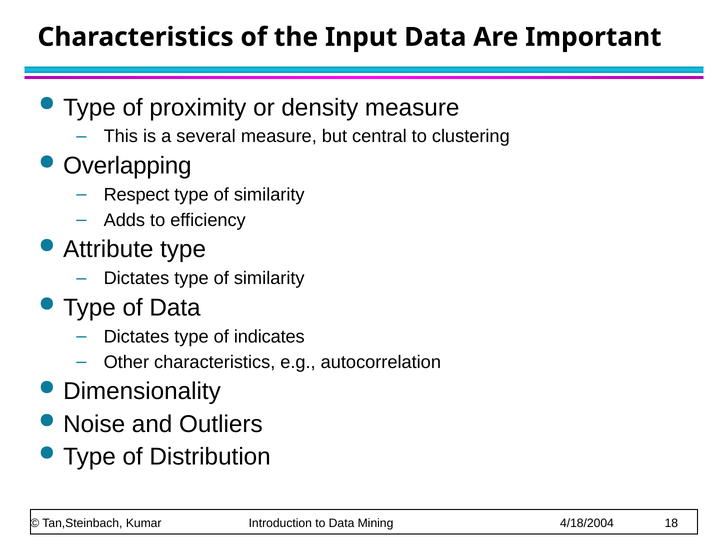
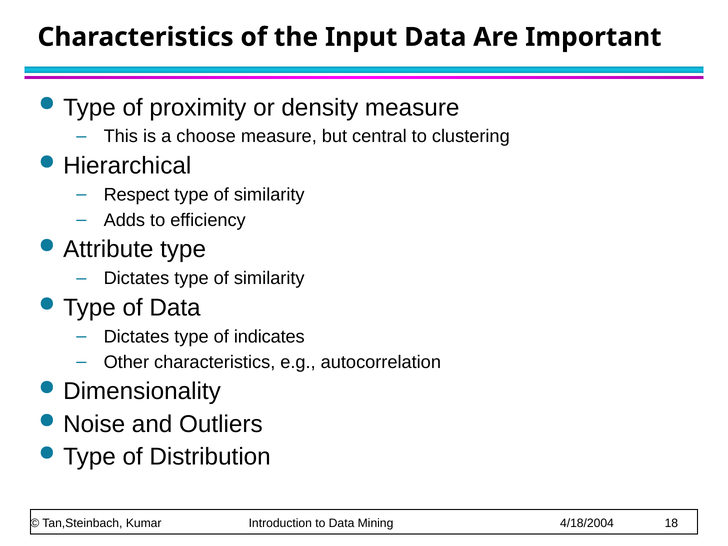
several: several -> choose (206, 136)
Overlapping: Overlapping -> Hierarchical (127, 166)
